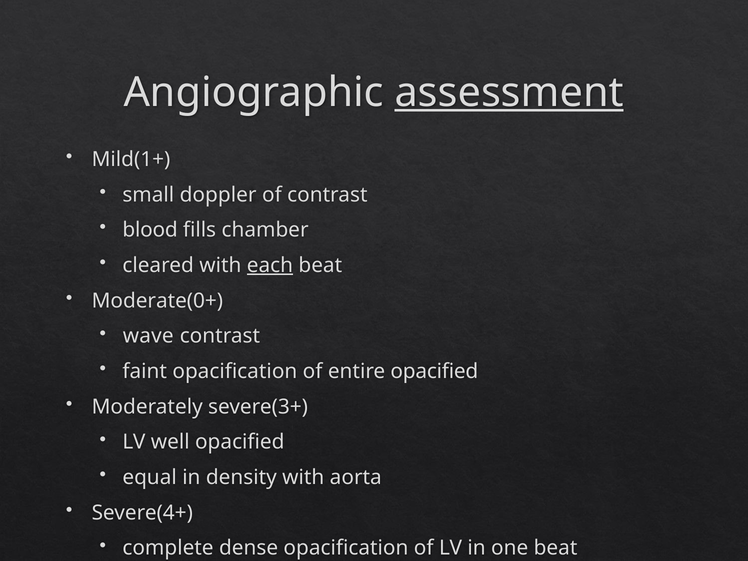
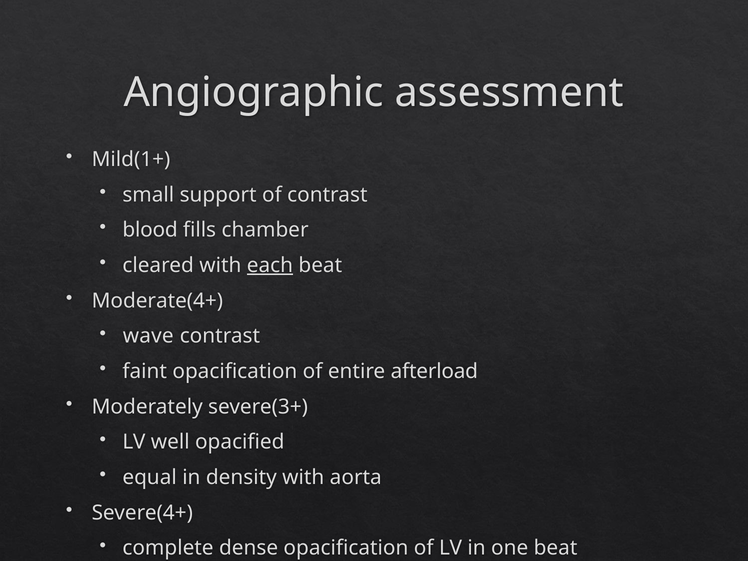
assessment underline: present -> none (509, 92)
doppler: doppler -> support (218, 195)
Moderate(0+: Moderate(0+ -> Moderate(4+ (157, 301)
entire opacified: opacified -> afterload (434, 371)
